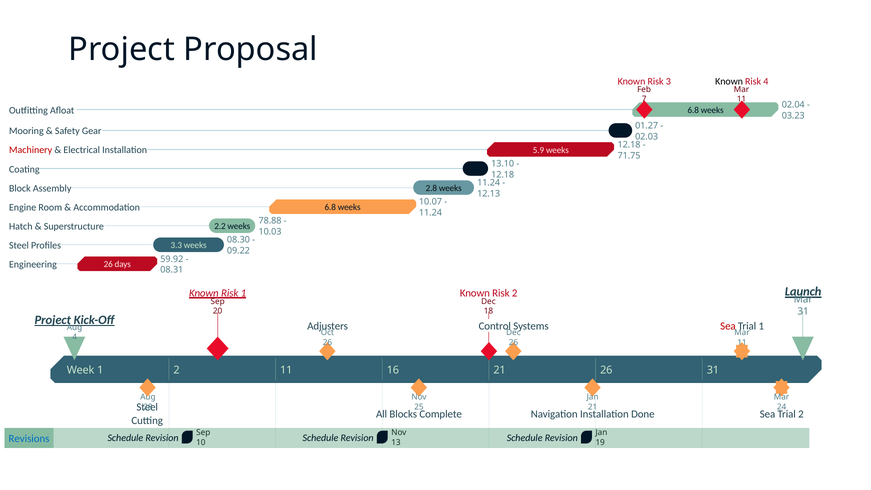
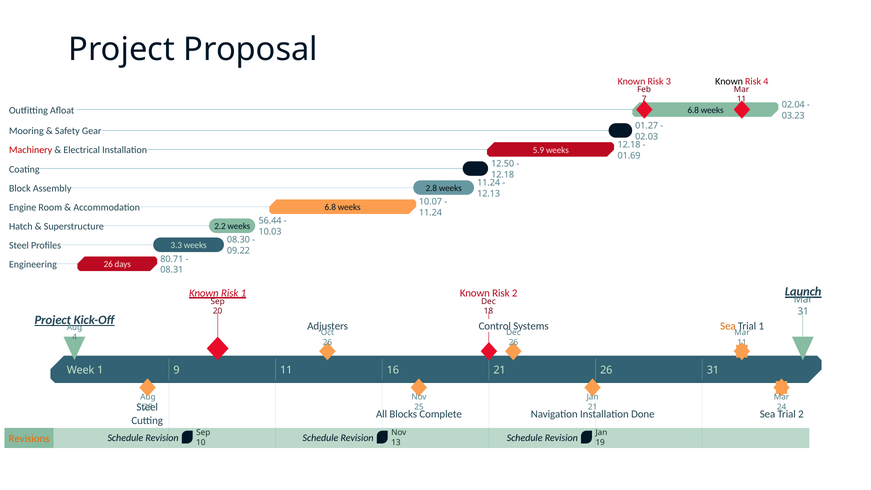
71.75: 71.75 -> 01.69 (629, 156)
13.10: 13.10 -> 12.50 (503, 164)
78.88: 78.88 -> 56.44 (270, 221)
59.92: 59.92 -> 80.71 (172, 259)
Sea colour: red -> orange (728, 326)
1 2: 2 -> 9 (177, 370)
Revisions colour: blue -> orange (29, 439)
